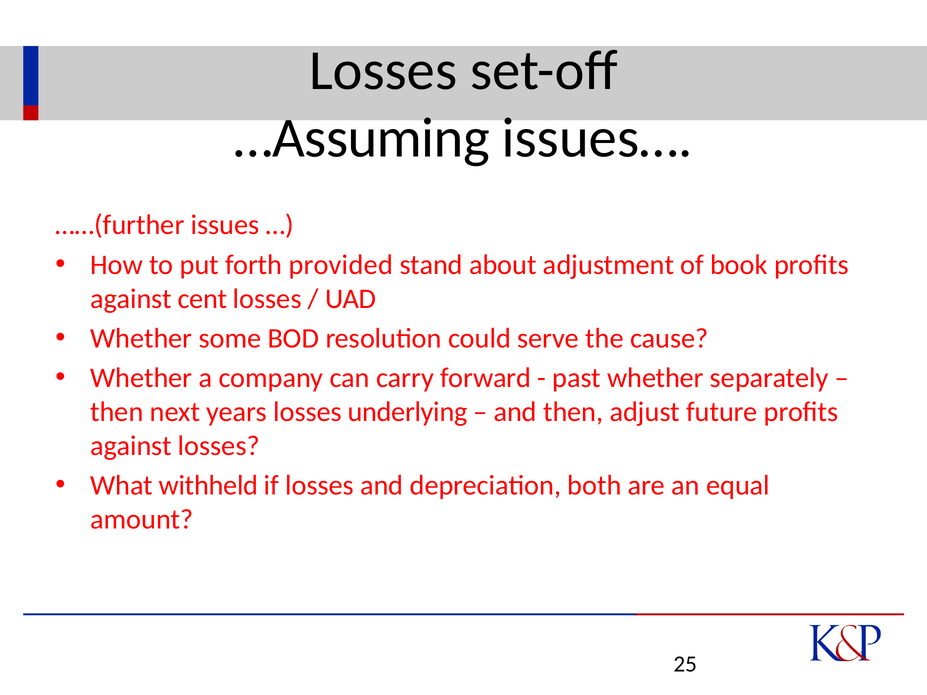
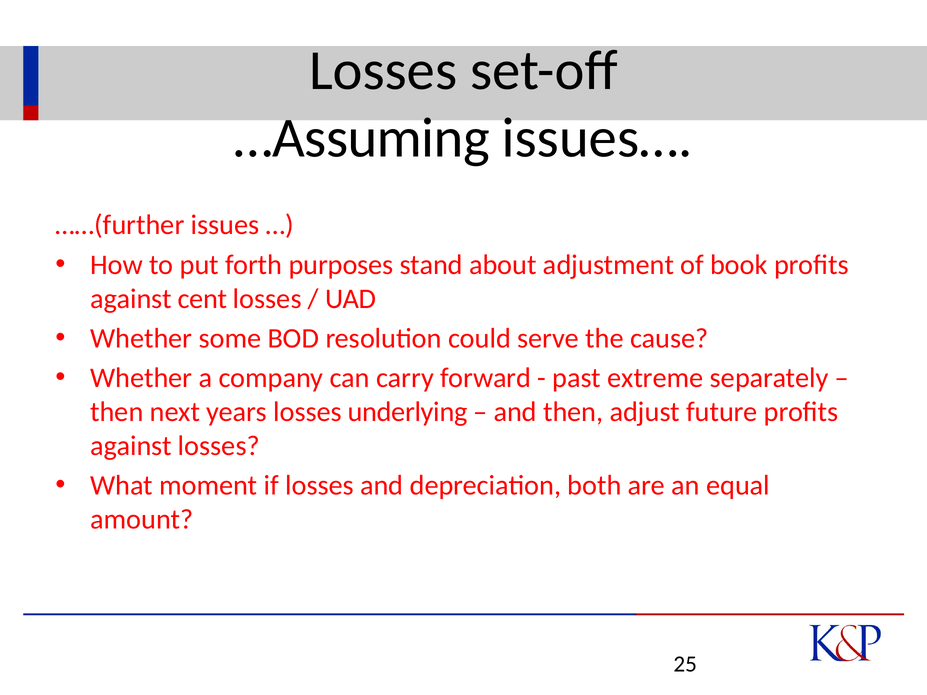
provided: provided -> purposes (341, 265)
past whether: whether -> extreme (655, 378)
withheld: withheld -> moment (208, 486)
